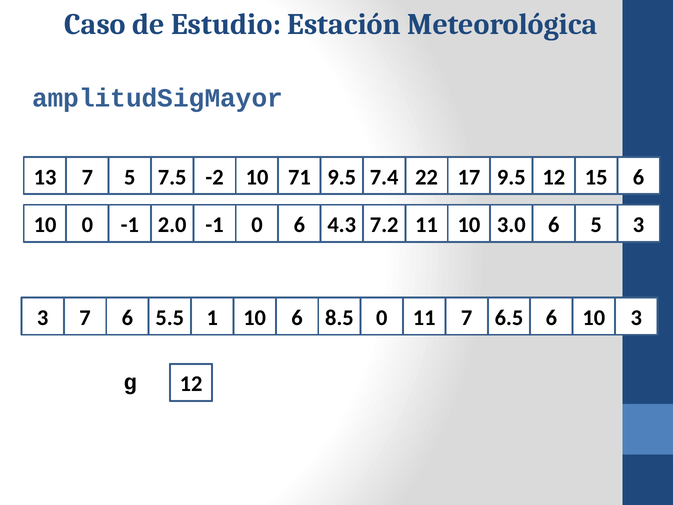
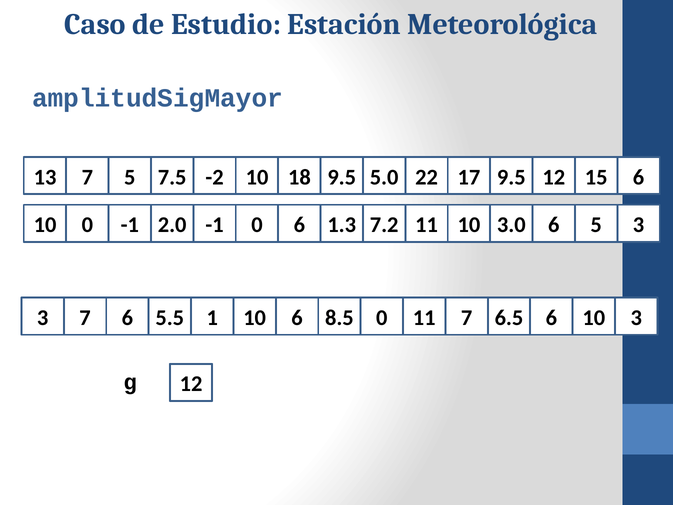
71: 71 -> 18 (299, 177)
7.4: 7.4 -> 5.0 (384, 177)
4.3: 4.3 -> 1.3 (342, 225)
